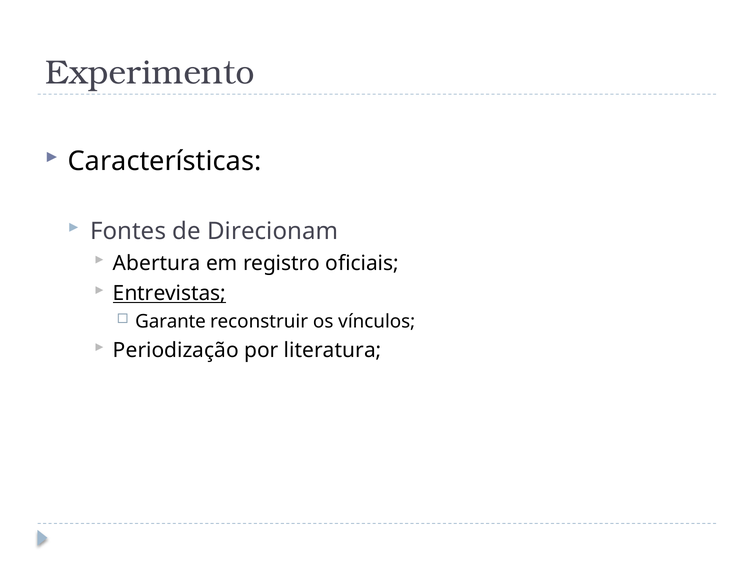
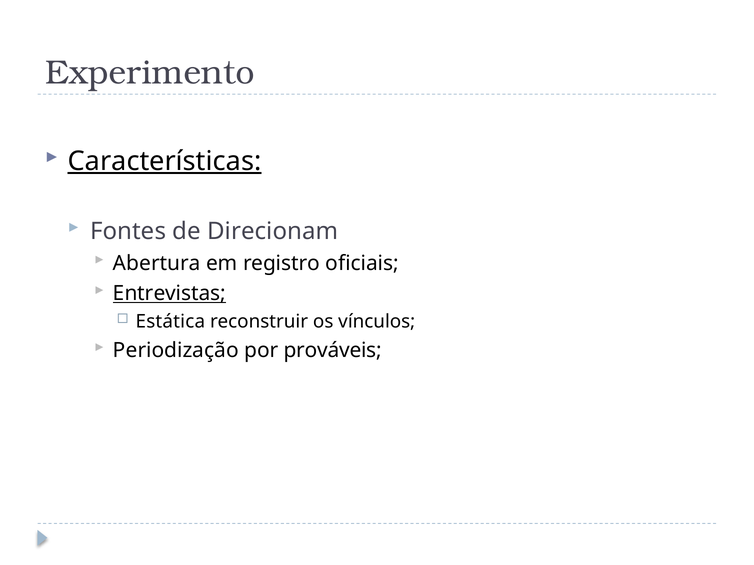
Características underline: none -> present (165, 161)
Garante: Garante -> Estática (170, 322)
literatura: literatura -> prováveis (333, 351)
